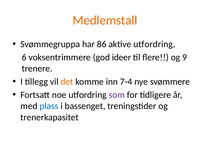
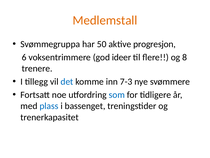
86: 86 -> 50 (102, 44)
aktive utfordring: utfordring -> progresjon (154, 44)
9: 9 -> 8 (185, 57)
det colour: orange -> blue (67, 81)
7-4: 7-4 -> 7-3 (126, 81)
som colour: purple -> blue (117, 94)
